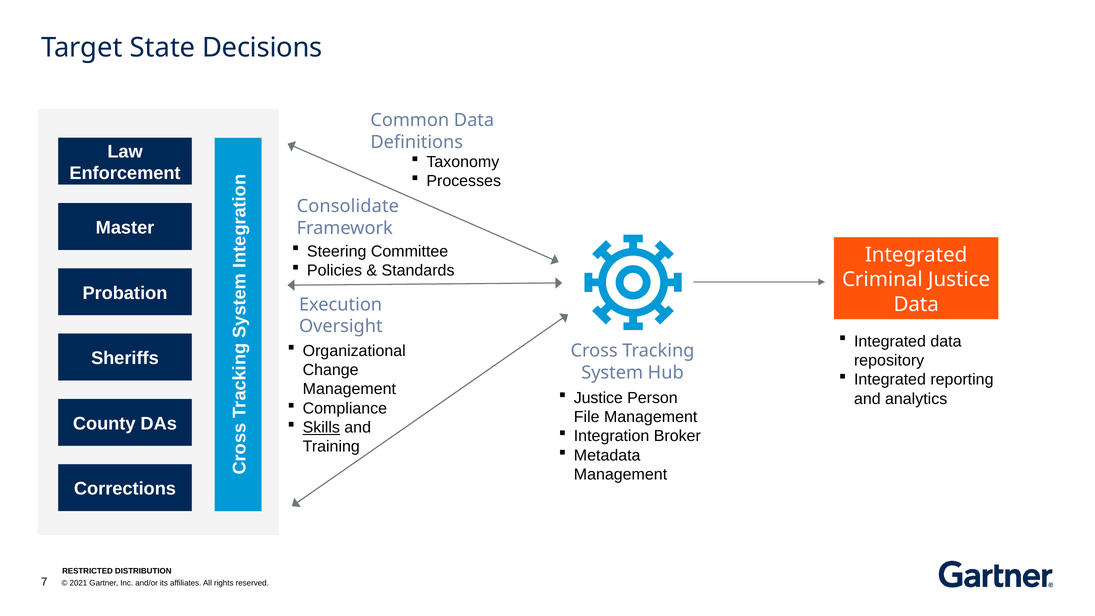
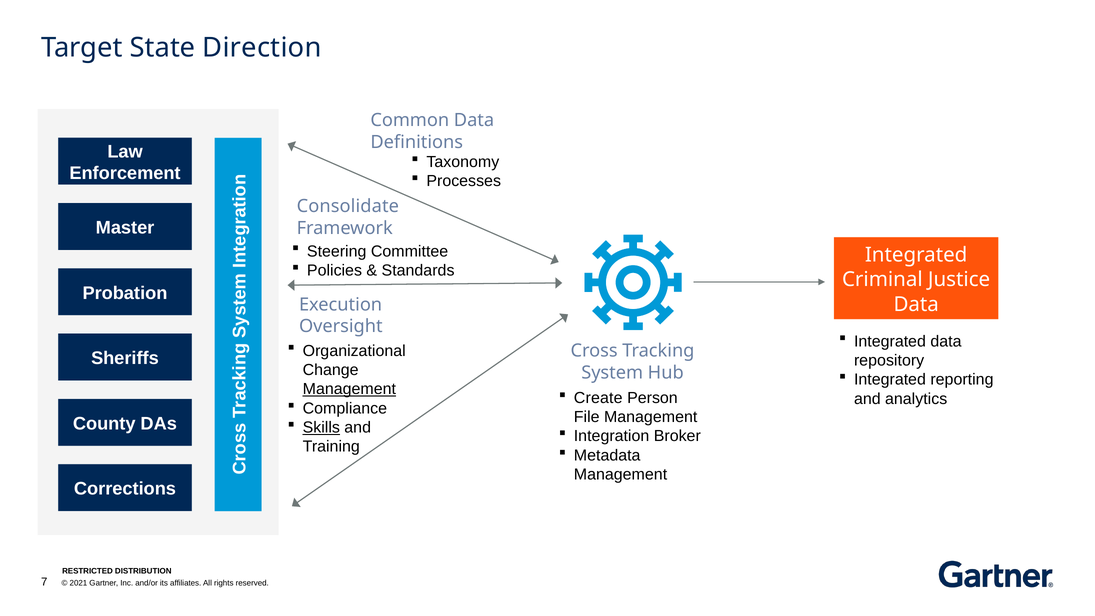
Decisions: Decisions -> Direction (262, 48)
Management underline: none -> present (349, 389)
Justice: Justice -> Create (598, 398)
